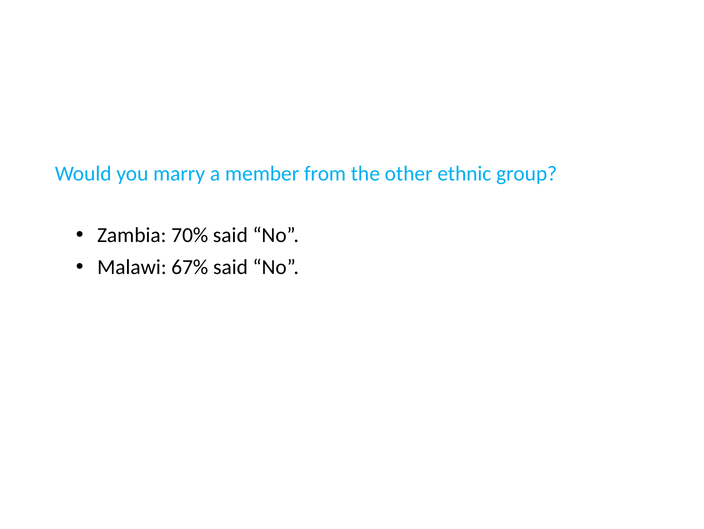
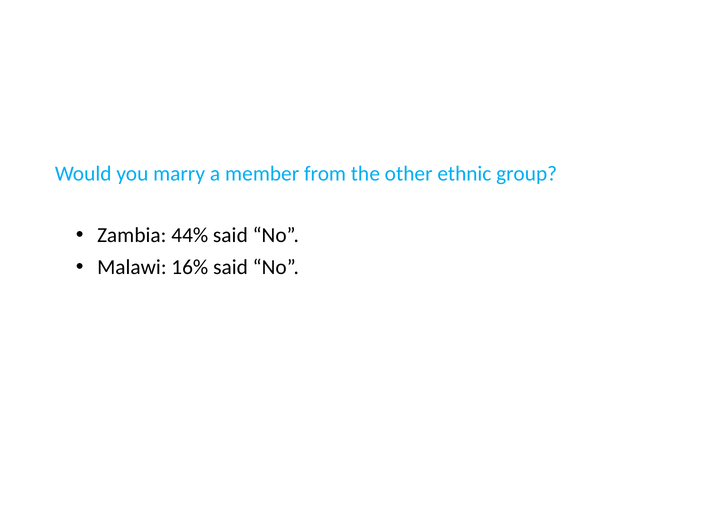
70%: 70% -> 44% (190, 235)
67%: 67% -> 16% (190, 267)
